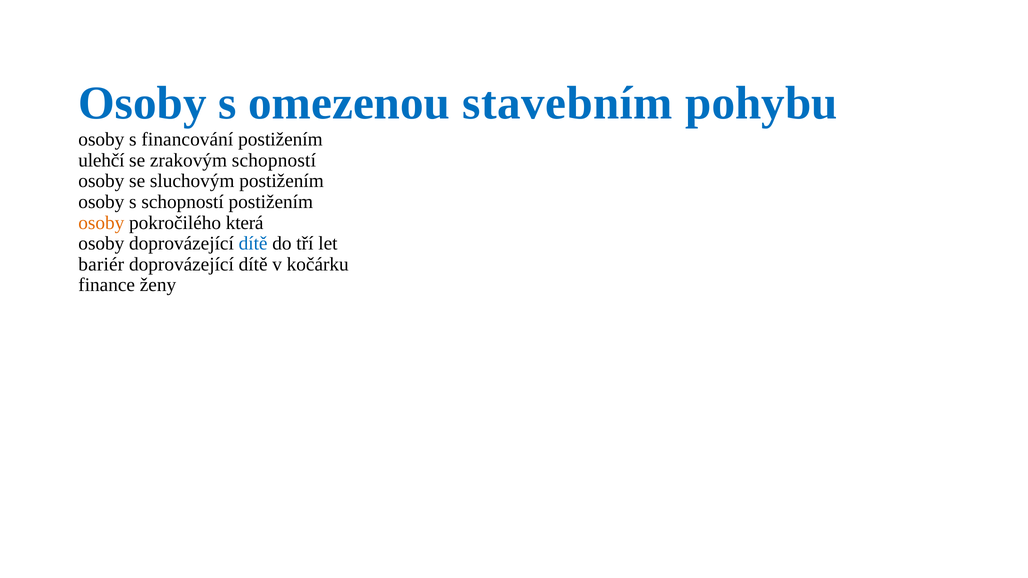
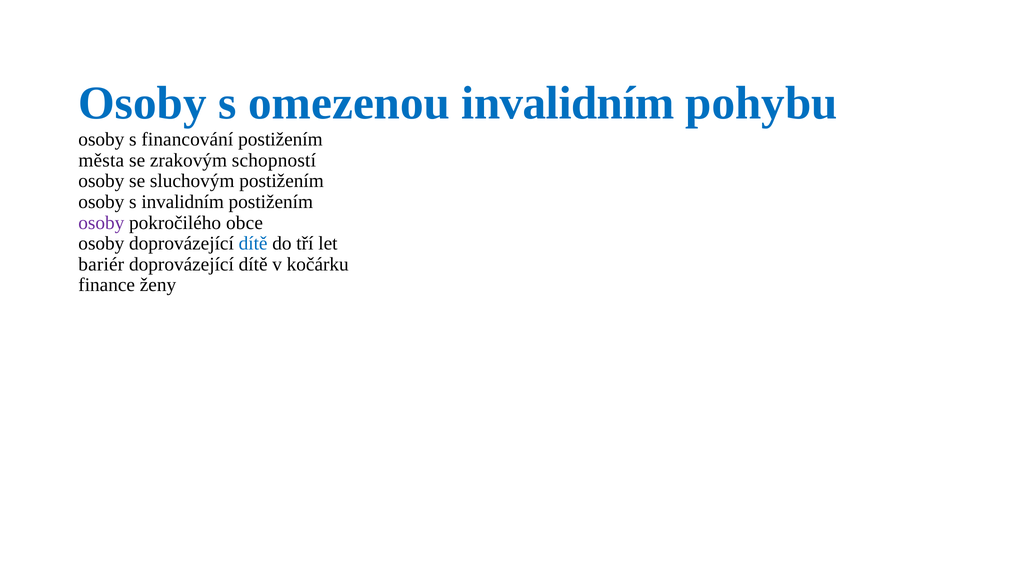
omezenou stavebním: stavebním -> invalidním (568, 103)
ulehčí: ulehčí -> města (101, 160)
s schopností: schopností -> invalidním (183, 202)
osoby colour: orange -> purple (101, 223)
která: která -> obce (244, 223)
